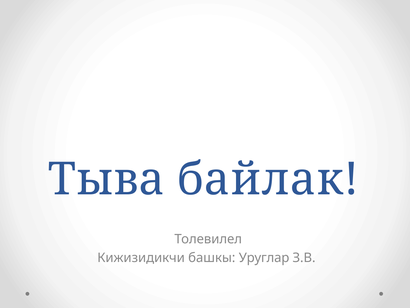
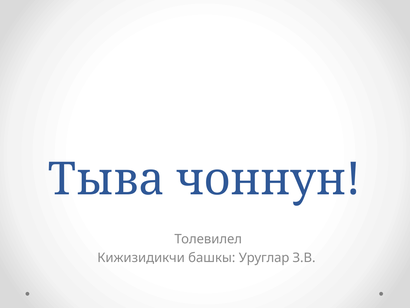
байлак: байлак -> чоннун (269, 179)
